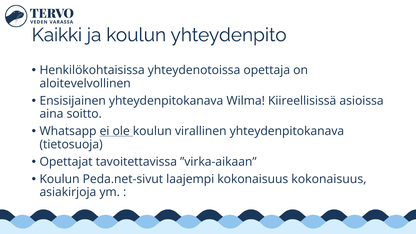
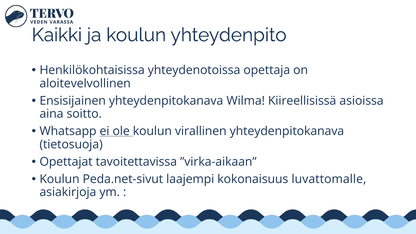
kokonaisuus kokonaisuus: kokonaisuus -> luvattomalle (329, 179)
